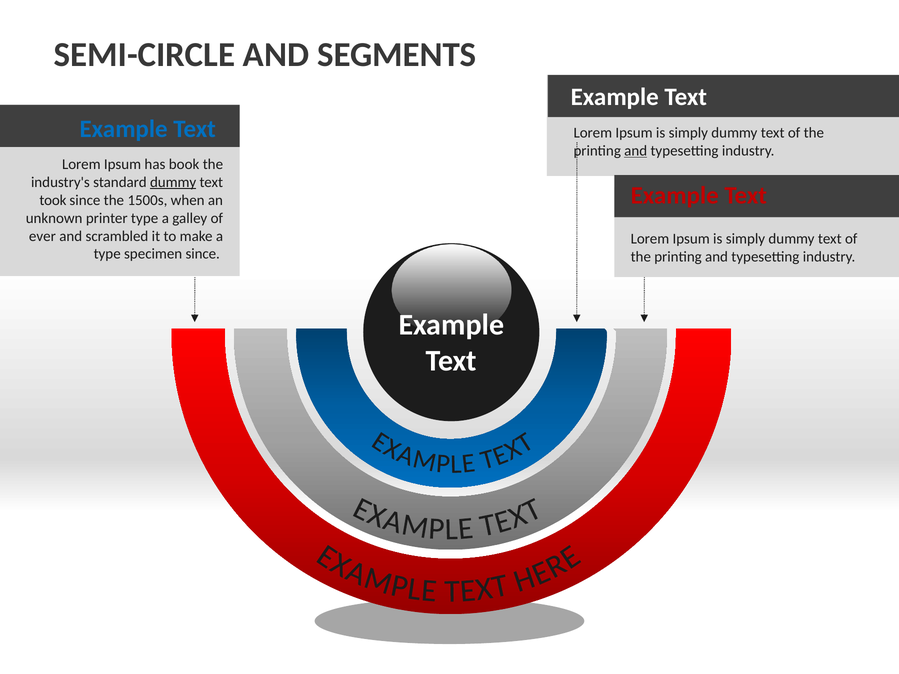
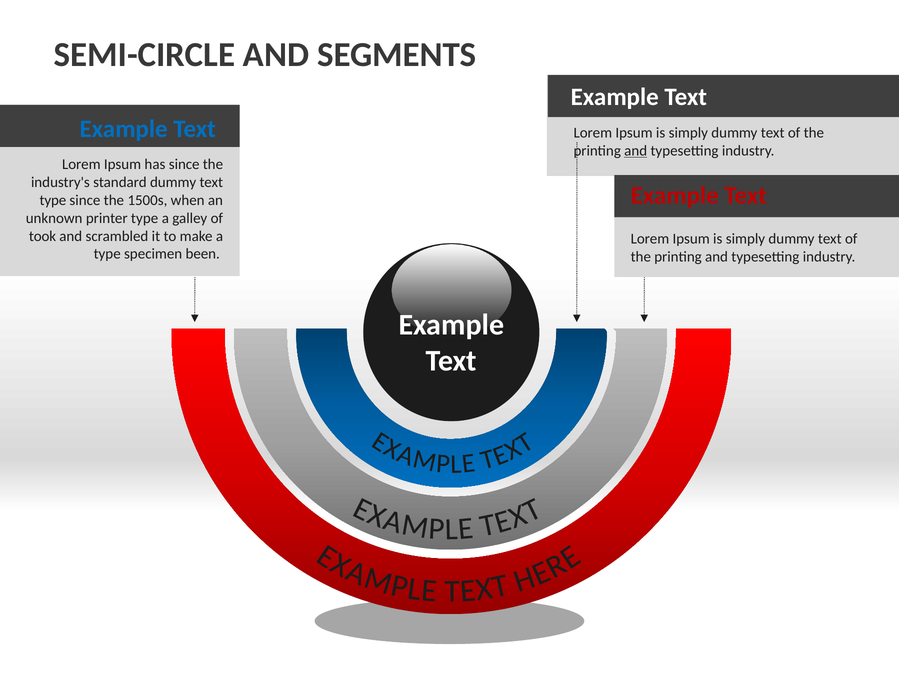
has book: book -> since (184, 164)
dummy underline: present -> none (173, 182)
took: took -> type (53, 200)
ever: ever -> took (43, 236)
specimen since: since -> been (203, 254)
